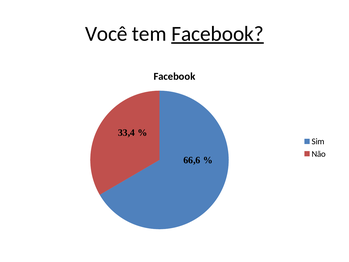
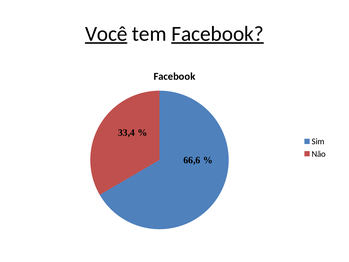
Você underline: none -> present (106, 34)
